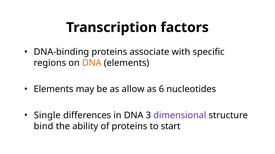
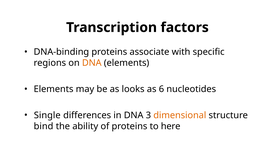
allow: allow -> looks (133, 89)
dimensional colour: purple -> orange (180, 116)
start: start -> here (171, 127)
